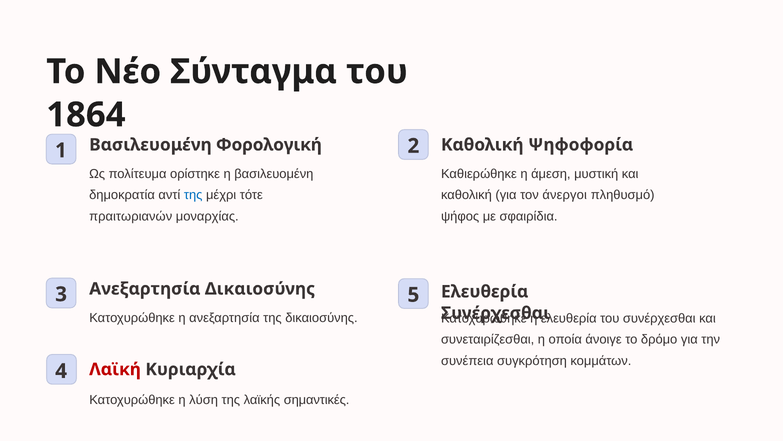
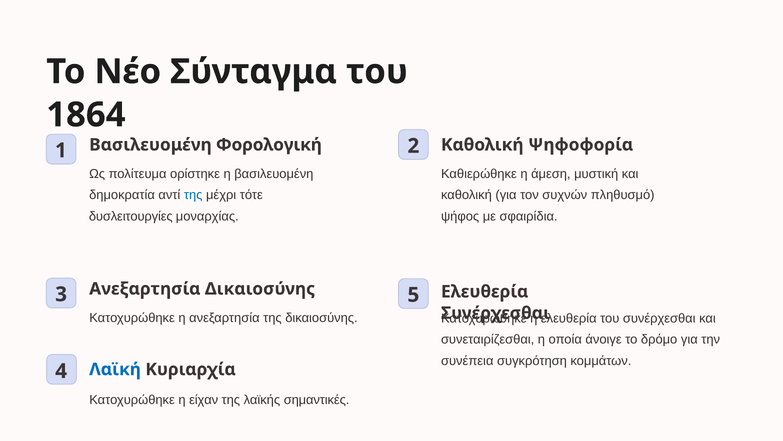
άνεργοι: άνεργοι -> συχνών (565, 195)
πραιτωριανών: πραιτωριανών -> δυσλειτουργίες (131, 216)
Λαϊκή colour: red -> blue (115, 369)
λύση: λύση -> είχαν (204, 399)
